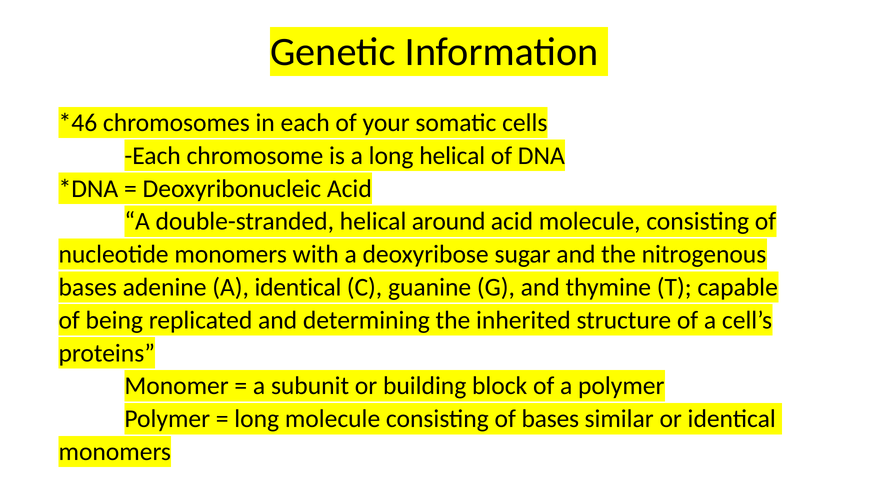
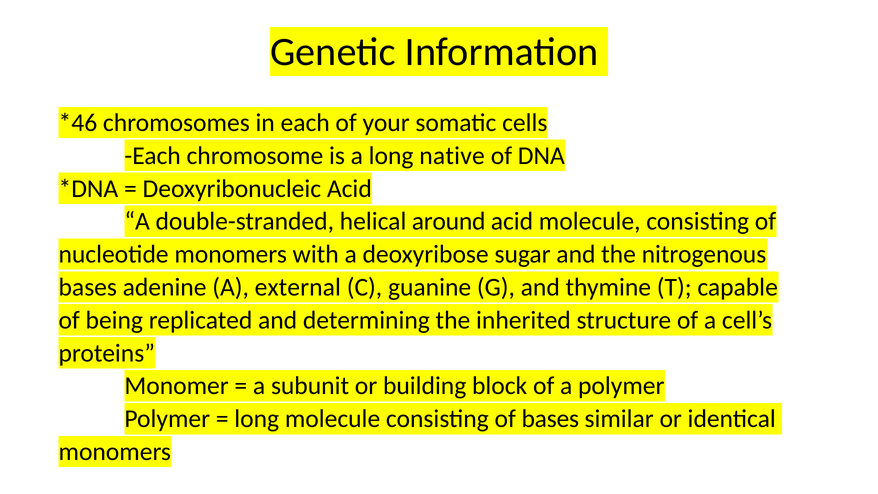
long helical: helical -> native (452, 156)
A identical: identical -> external (298, 287)
